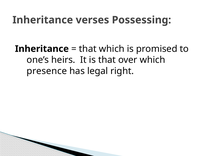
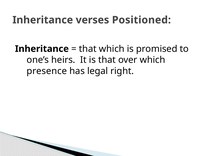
Possessing: Possessing -> Positioned (141, 20)
